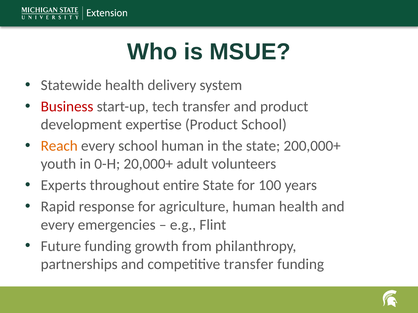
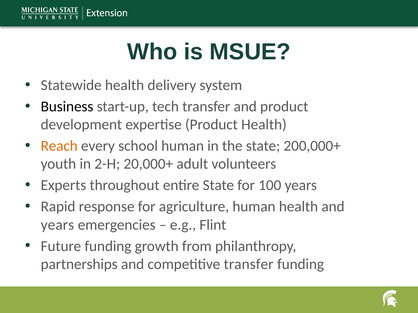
Business colour: red -> black (67, 107)
Product School: School -> Health (264, 125)
0-H: 0-H -> 2-H (107, 164)
every: every -> years (57, 225)
